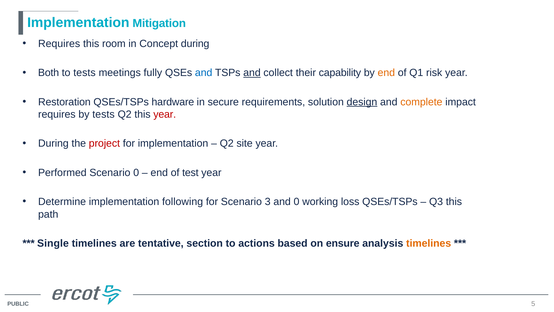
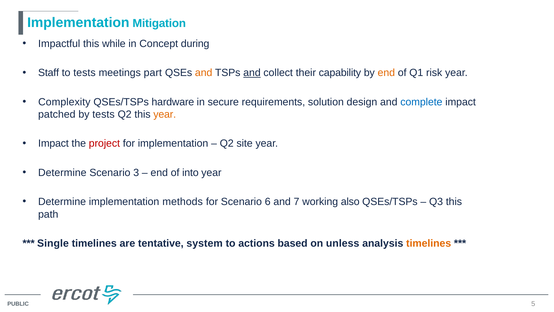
Requires: Requires -> Impactful (59, 44)
room: room -> while (114, 44)
Both: Both -> Staff (49, 73)
fully: fully -> part (153, 73)
and colour: blue -> orange (204, 73)
Restoration: Restoration -> Complexity (64, 102)
design underline: present -> none (362, 102)
complete colour: orange -> blue (421, 102)
requires: requires -> patched (57, 114)
year colour: red -> orange (165, 114)
During: During -> Impact (53, 143)
Performed: Performed -> Determine (62, 172)
Scenario 0: 0 -> 3 (136, 172)
test: test -> into (190, 172)
following: following -> methods (183, 202)
3: 3 -> 6 (268, 202)
and 0: 0 -> 7 (297, 202)
loss: loss -> also (350, 202)
section: section -> system (205, 243)
ensure: ensure -> unless (343, 243)
